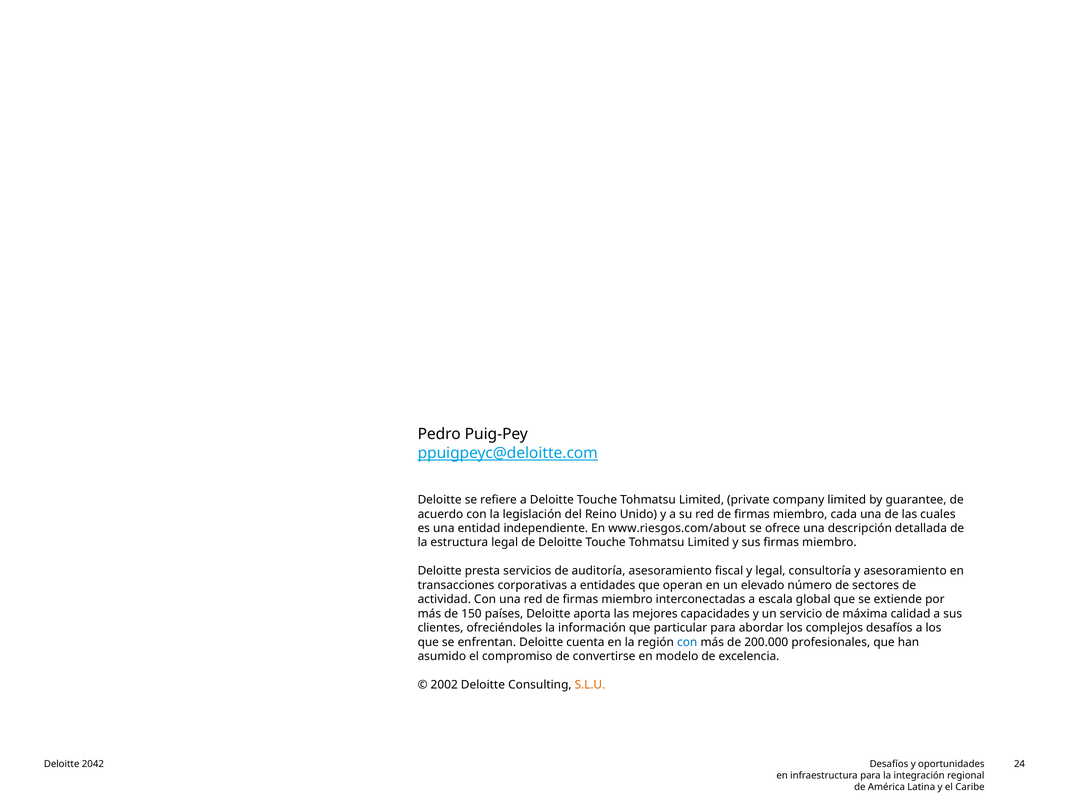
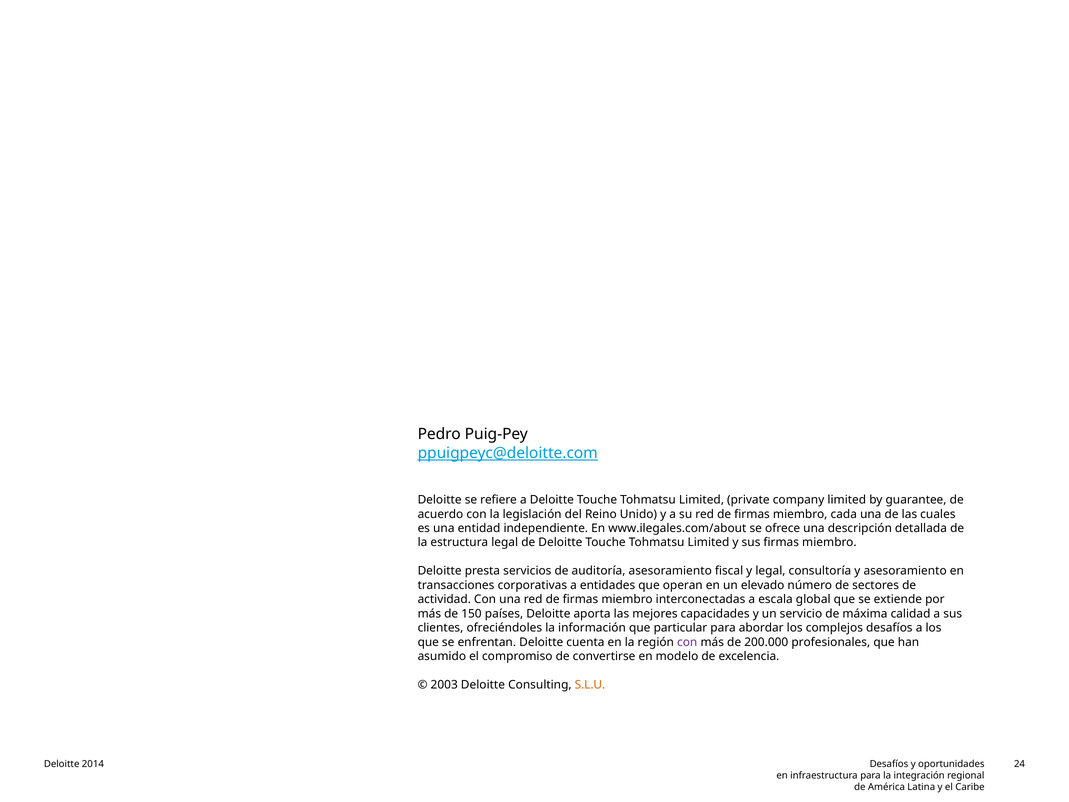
www.riesgos.com/about: www.riesgos.com/about -> www.ilegales.com/about (677, 528)
con colour: blue -> purple (687, 642)
2002: 2002 -> 2003 (444, 685)
2042: 2042 -> 2014 (93, 764)
